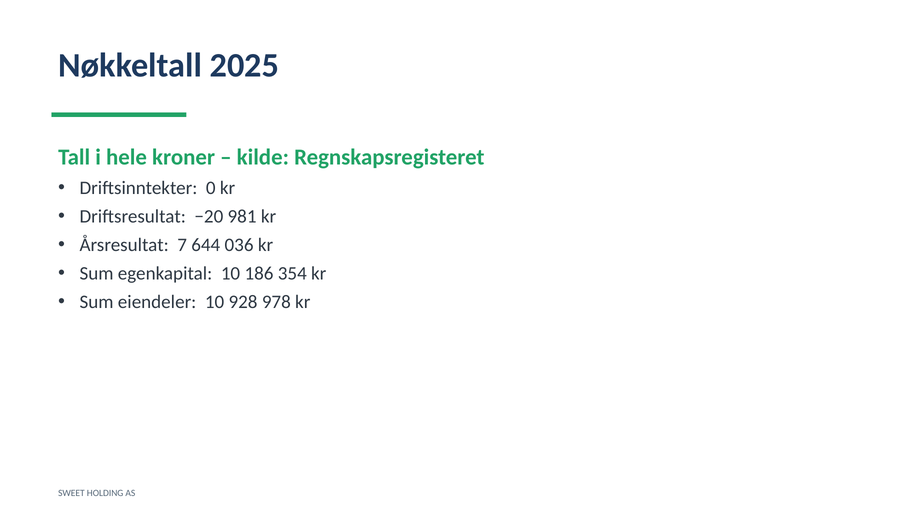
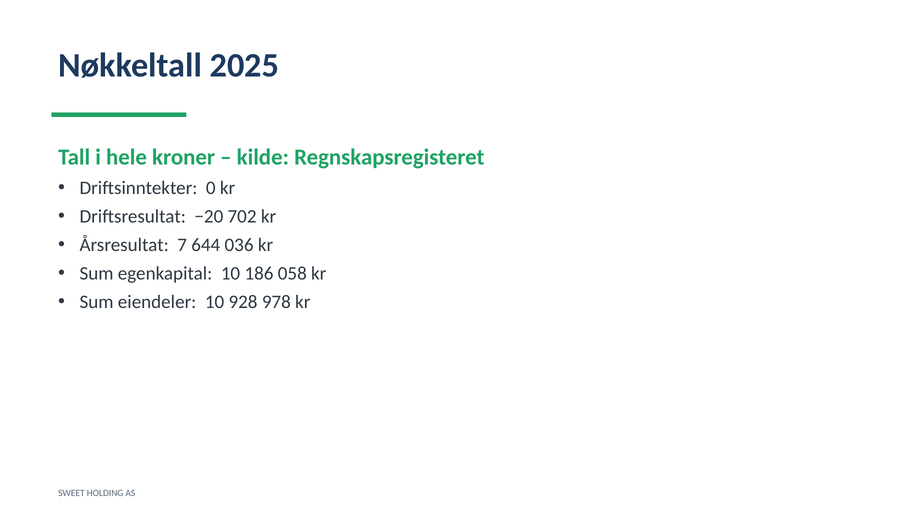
981: 981 -> 702 (242, 217)
354: 354 -> 058 (292, 274)
